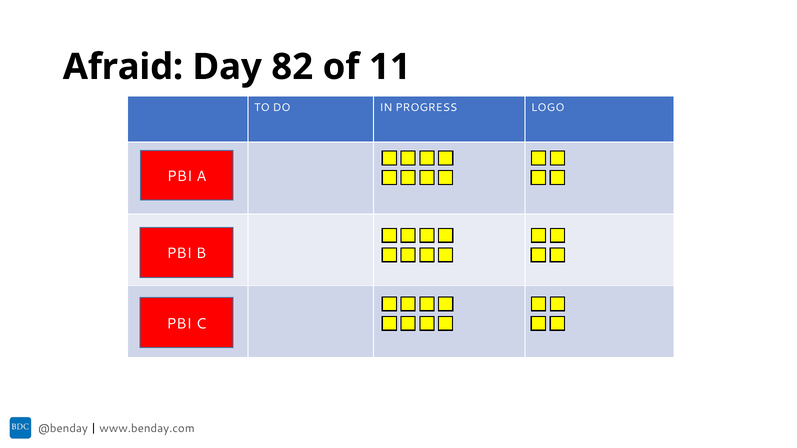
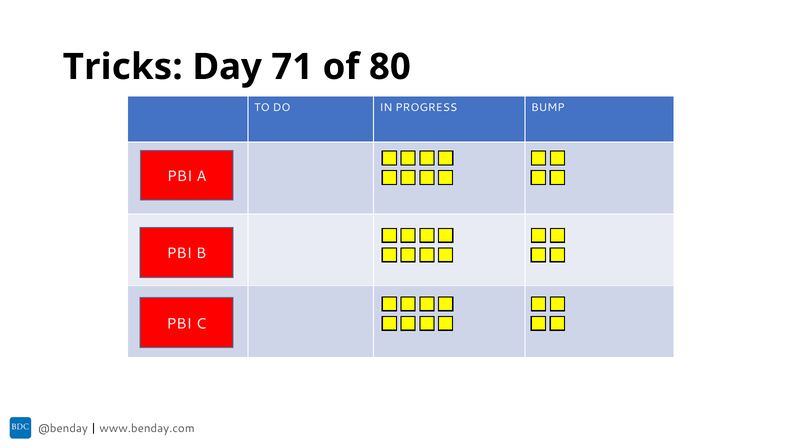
Afraid: Afraid -> Tricks (123, 67)
82: 82 -> 71 (292, 67)
11: 11 -> 80 (390, 67)
LOGO: LOGO -> BUMP (548, 108)
